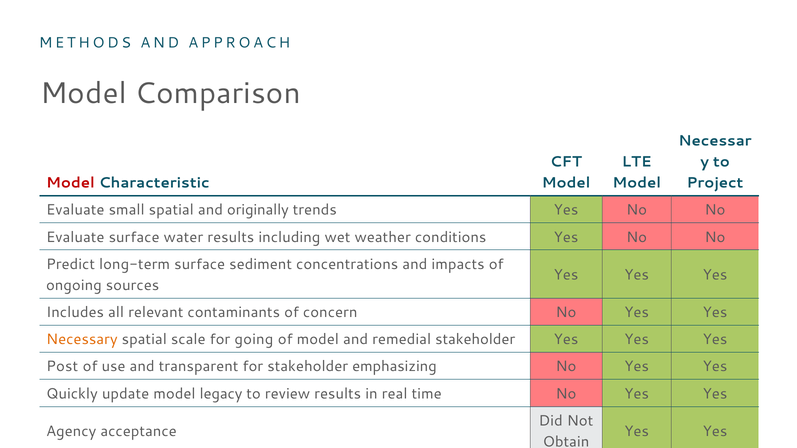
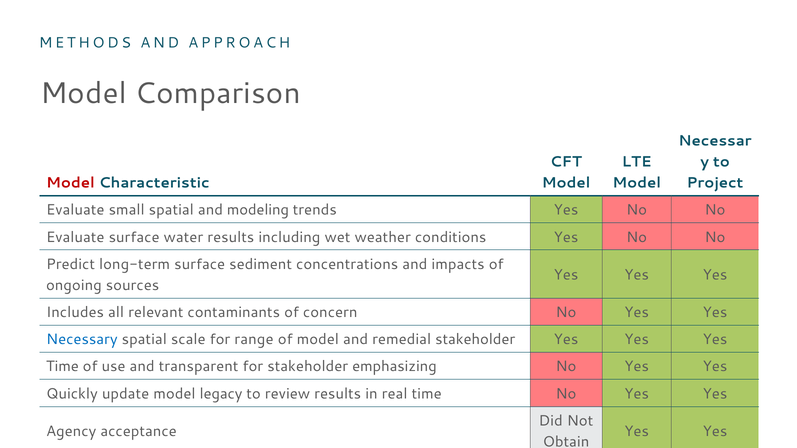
originally: originally -> modeling (258, 210)
Necessary colour: orange -> blue (82, 340)
going: going -> range (254, 340)
Post: Post -> Time (62, 367)
